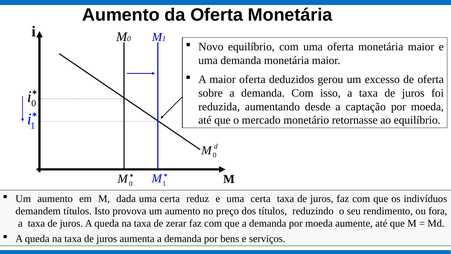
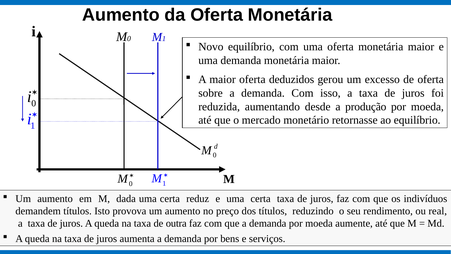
captação: captação -> produção (366, 107)
fora: fora -> real (438, 211)
zerar: zerar -> outra (176, 223)
